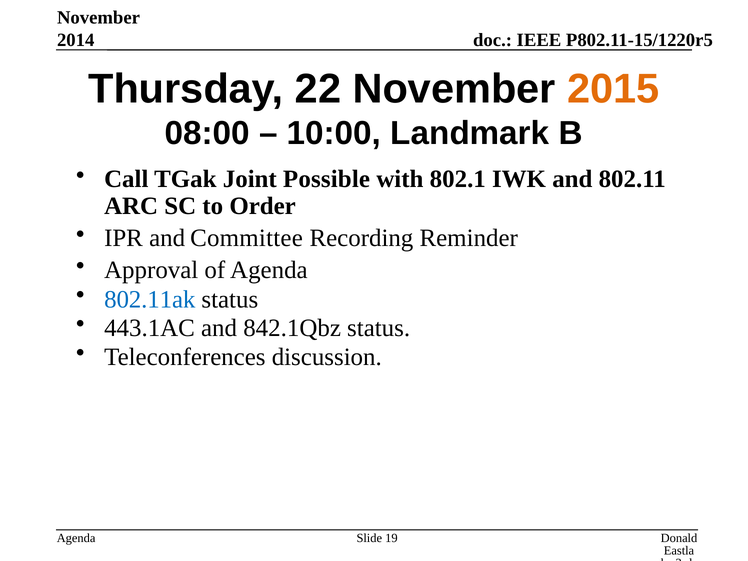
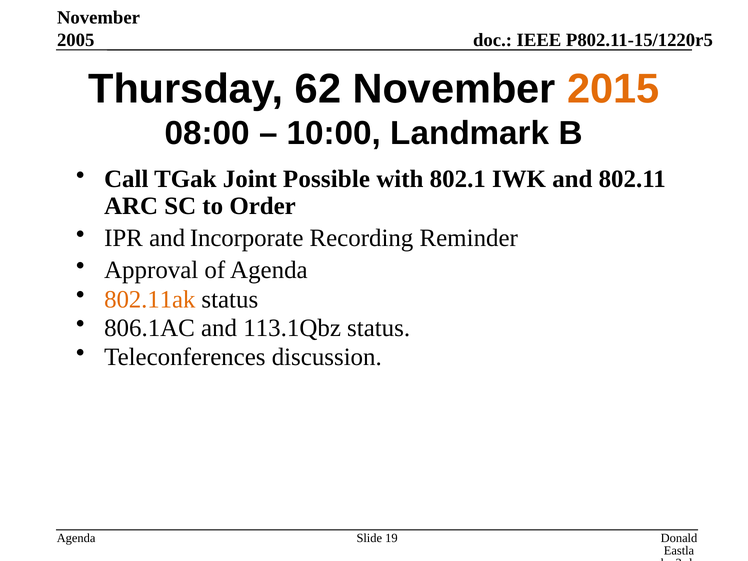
2014: 2014 -> 2005 (76, 40)
22: 22 -> 62 (318, 89)
Committee: Committee -> Incorporate (247, 238)
802.11ak colour: blue -> orange (150, 299)
443.1AC: 443.1AC -> 806.1AC (150, 328)
842.1Qbz: 842.1Qbz -> 113.1Qbz (292, 328)
